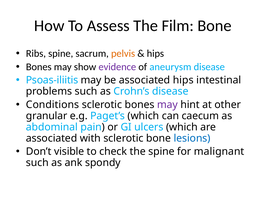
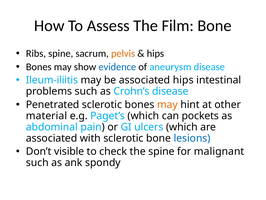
evidence colour: purple -> blue (117, 67)
Psoas-iliitis: Psoas-iliitis -> Ileum-iliitis (52, 80)
Conditions: Conditions -> Penetrated (53, 104)
may colour: purple -> orange (167, 104)
granular: granular -> material (47, 116)
caecum: caecum -> pockets (200, 116)
